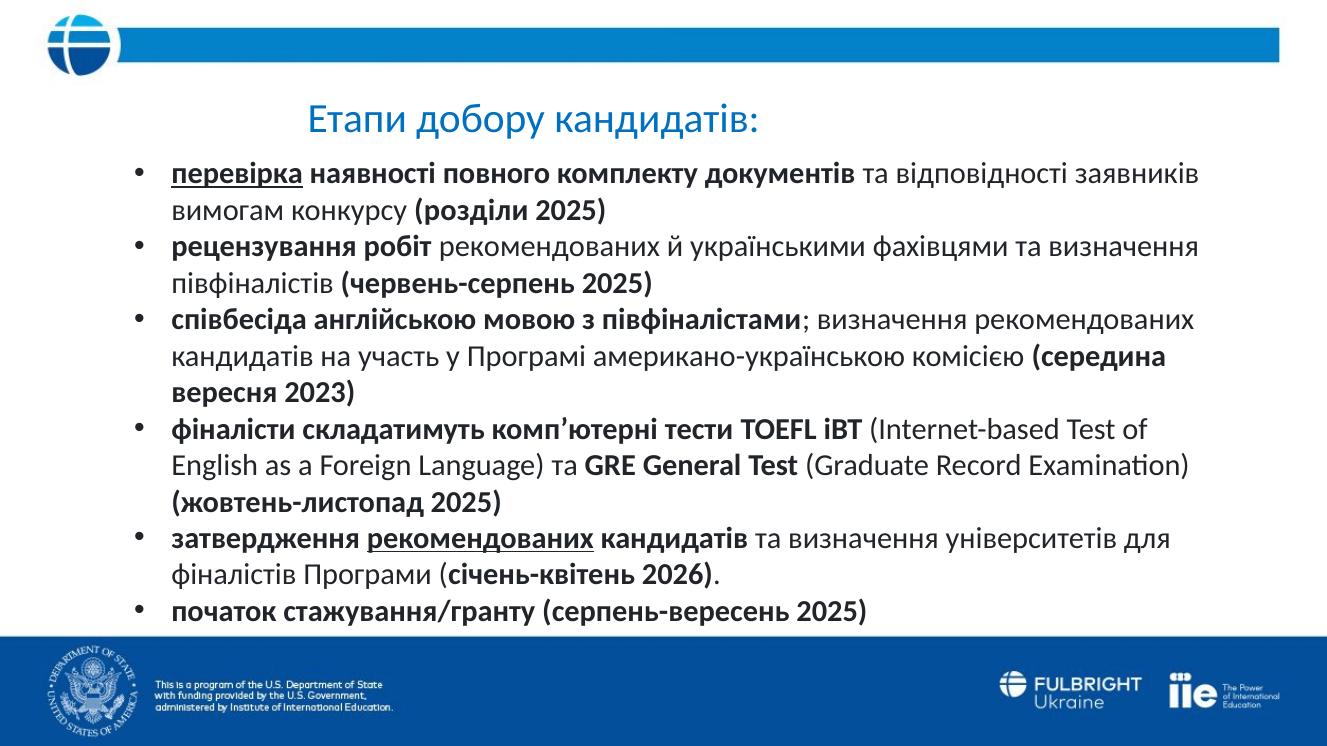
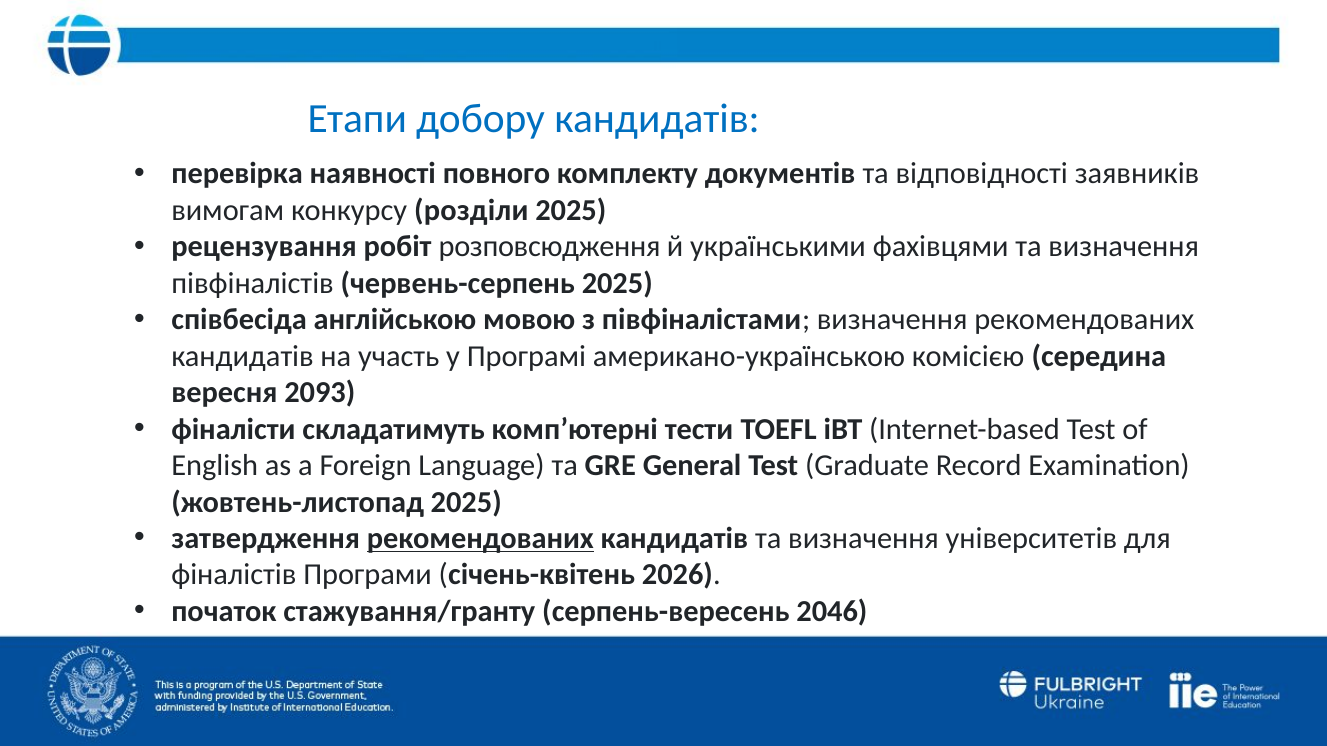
перевірка underline: present -> none (237, 174)
робіт рекомендованих: рекомендованих -> розповсюдження (550, 247)
2023: 2023 -> 2093 (320, 393)
серпень-вересень 2025: 2025 -> 2046 (832, 612)
